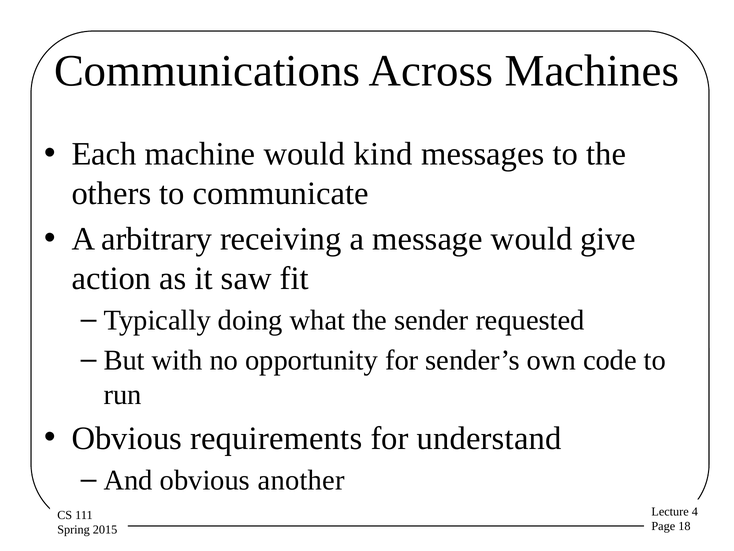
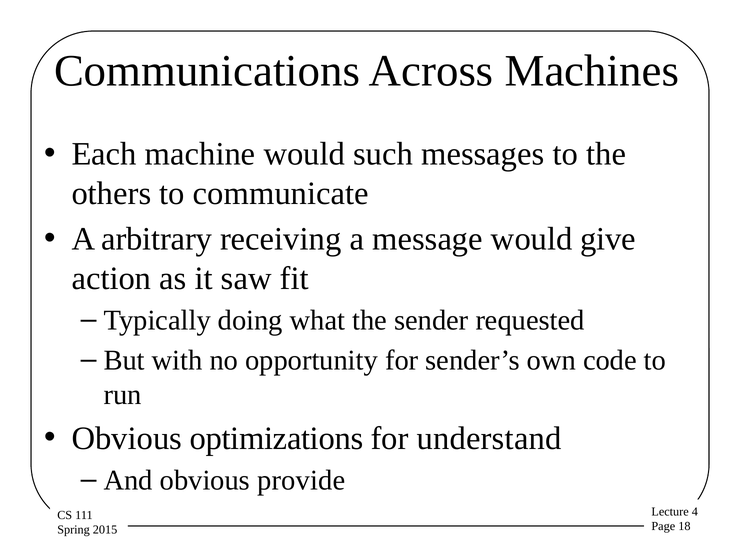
kind: kind -> such (383, 154)
requirements: requirements -> optimizations (276, 438)
another: another -> provide (301, 480)
